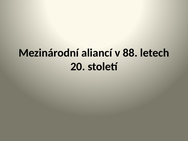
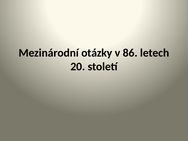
aliancí: aliancí -> otázky (97, 53)
88: 88 -> 86 (130, 53)
